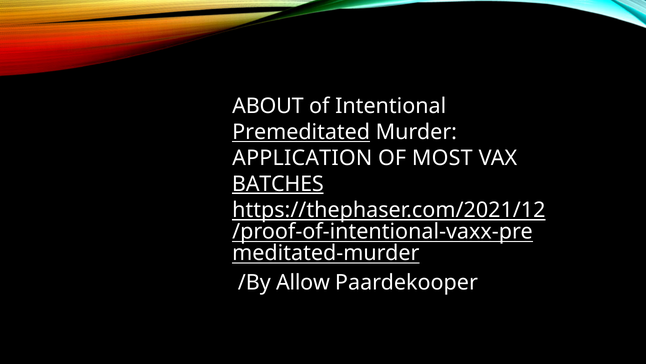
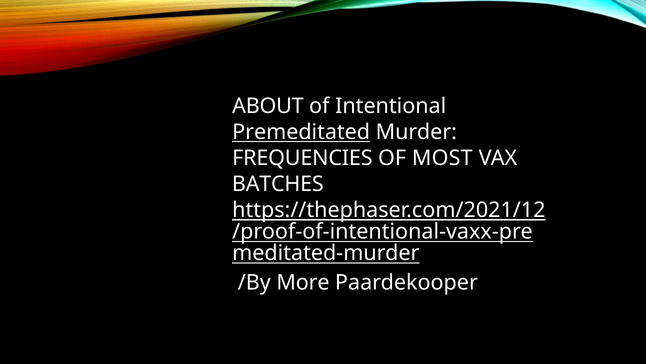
APPLICATION: APPLICATION -> FREQUENCIES (302, 158)
BATCHES underline: present -> none (278, 184)
Allow: Allow -> More (303, 282)
